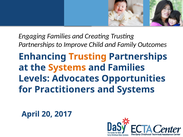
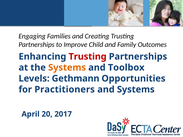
Trusting colour: orange -> red (88, 57)
and Families: Families -> Toolbox (126, 68)
Advocates: Advocates -> Gethmann (76, 79)
